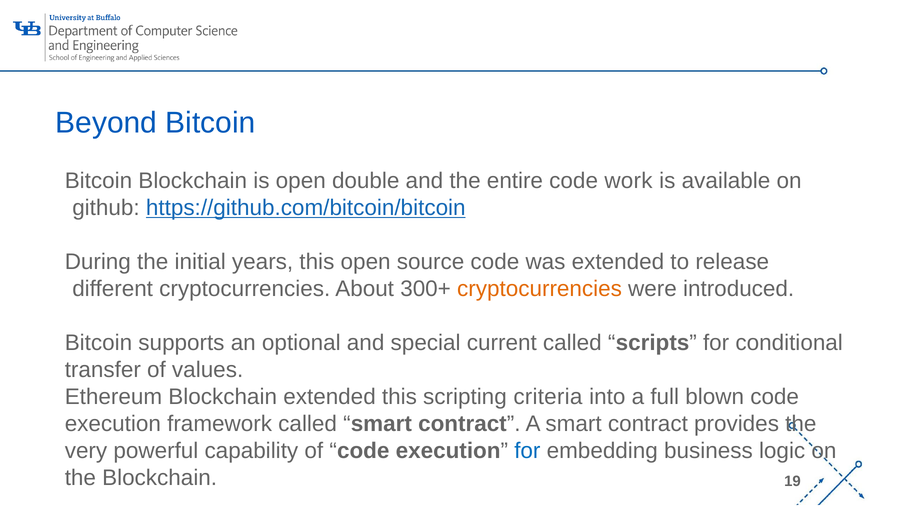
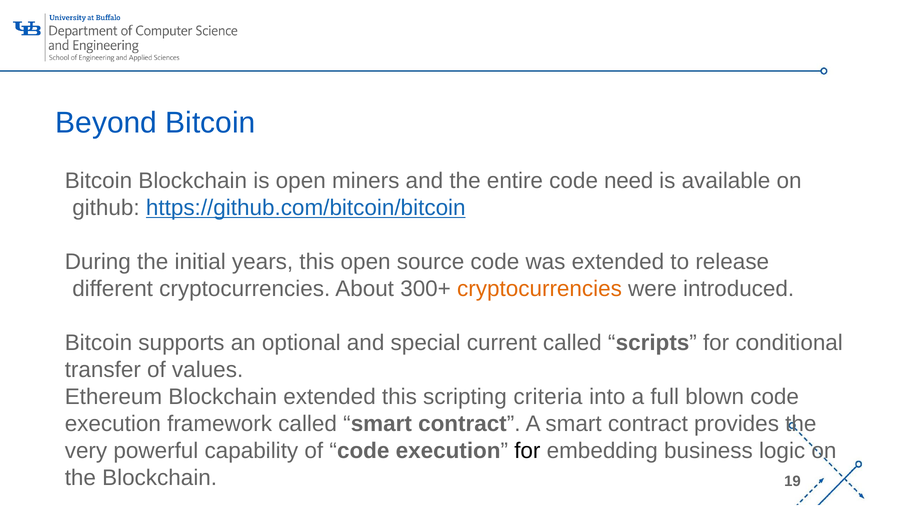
double: double -> miners (366, 181)
work: work -> need (629, 181)
for colour: blue -> black (527, 450)
